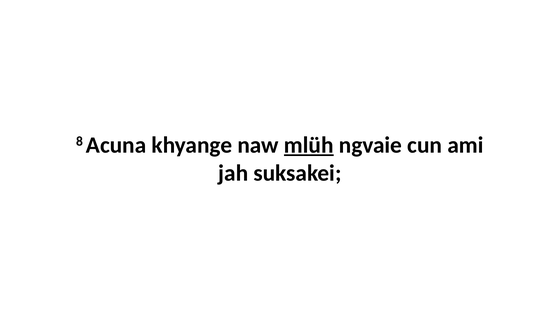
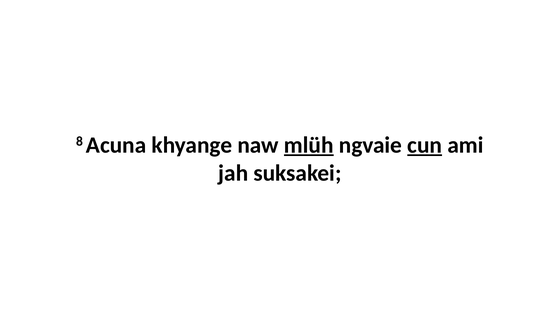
cun underline: none -> present (425, 145)
